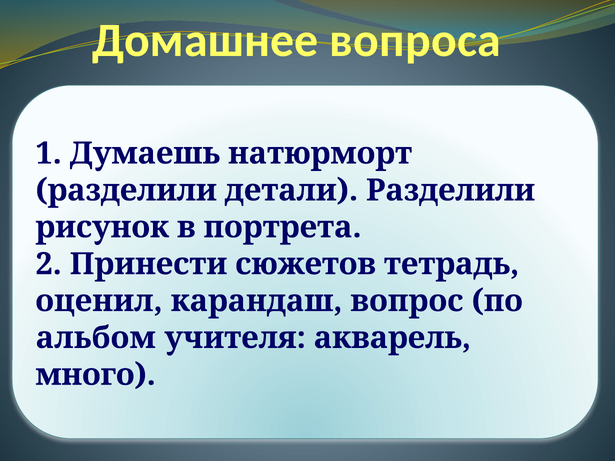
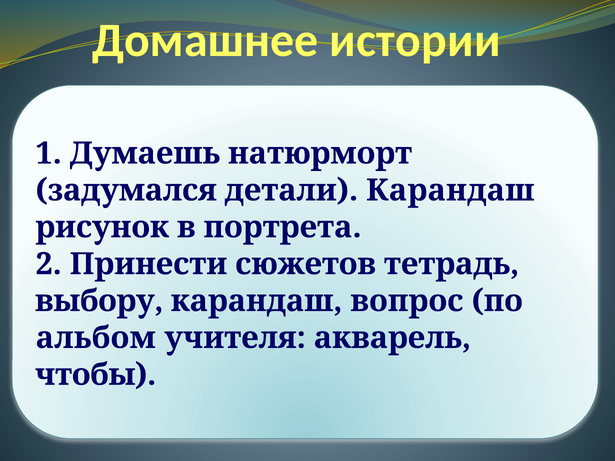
вопроса: вопроса -> истории (415, 41)
разделили: разделили -> задумался (126, 190)
детали Разделили: Разделили -> Карандаш (450, 190)
оценил: оценил -> выбору (99, 301)
много: много -> чтобы (96, 375)
